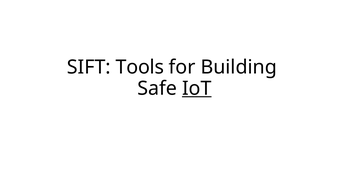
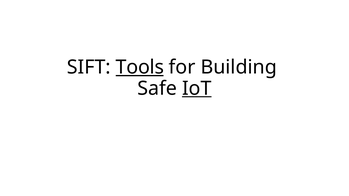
Tools underline: none -> present (140, 67)
